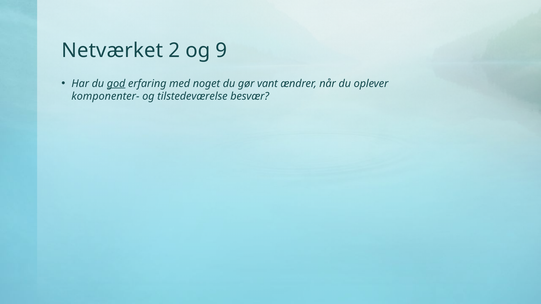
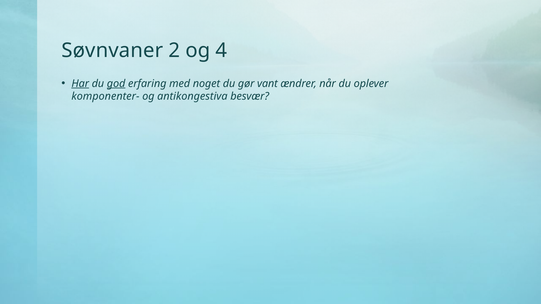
Netværket: Netværket -> Søvnvaner (112, 50)
9: 9 -> 4 (221, 50)
Har underline: none -> present (80, 84)
tilstedeværelse: tilstedeværelse -> antikongestiva (192, 96)
